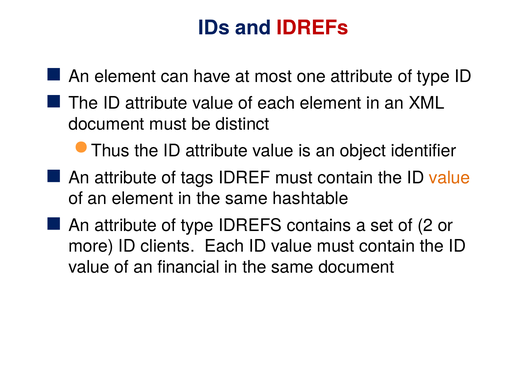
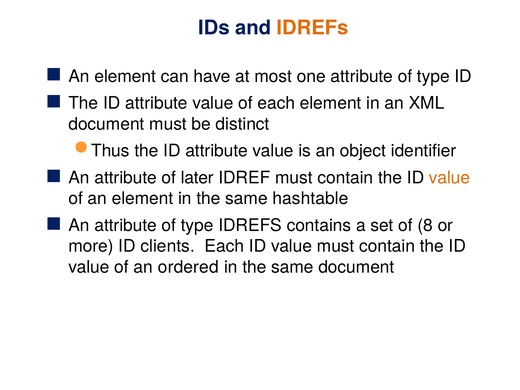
IDREFs colour: red -> orange (313, 28)
tags: tags -> later (197, 178)
2: 2 -> 8 (425, 225)
financial: financial -> ordered (188, 267)
